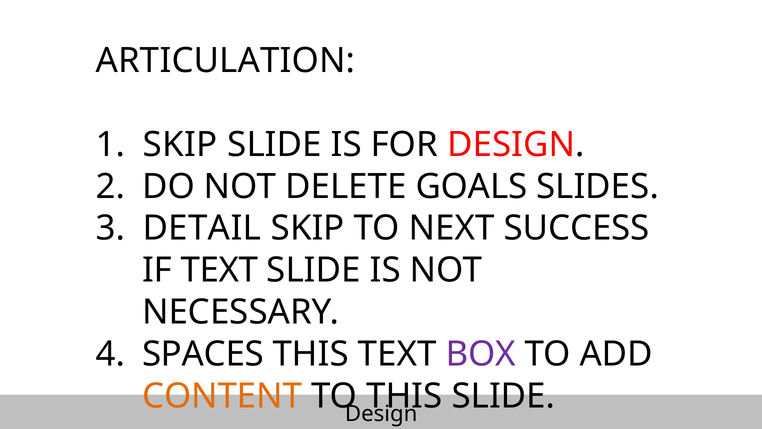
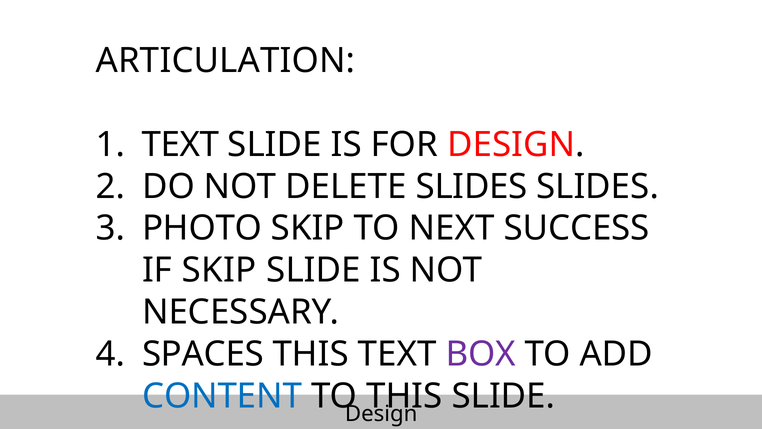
SKIP: SKIP -> TEXT (180, 144)
DELETE GOALS: GOALS -> SLIDES (472, 186)
DETAIL: DETAIL -> PHOTO (202, 228)
IF TEXT: TEXT -> SKIP (219, 270)
CONTENT colour: orange -> blue (222, 396)
